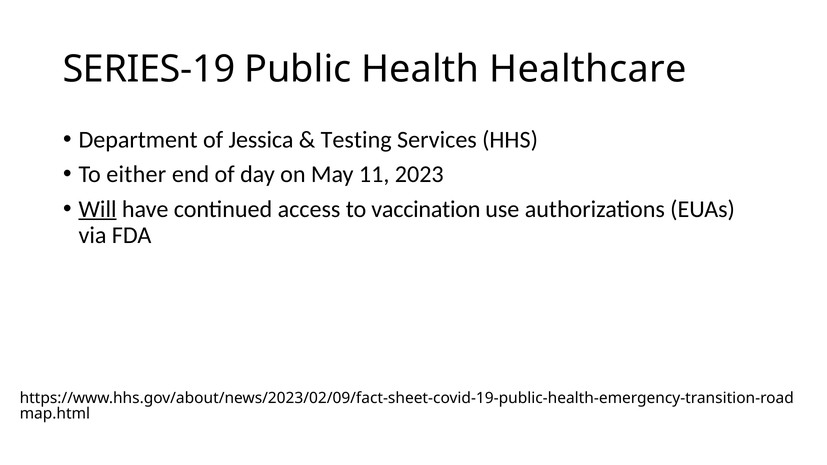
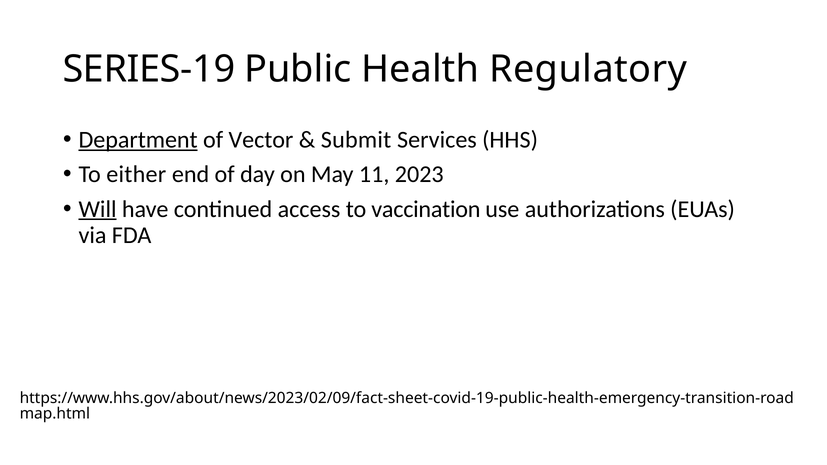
Healthcare: Healthcare -> Regulatory (588, 69)
Department underline: none -> present (138, 140)
Jessica: Jessica -> Vector (261, 140)
Testing: Testing -> Submit (356, 140)
